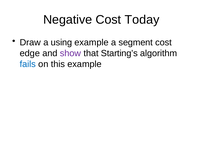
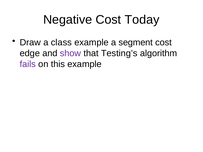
using: using -> class (61, 43)
Starting’s: Starting’s -> Testing’s (119, 53)
fails colour: blue -> purple (28, 64)
